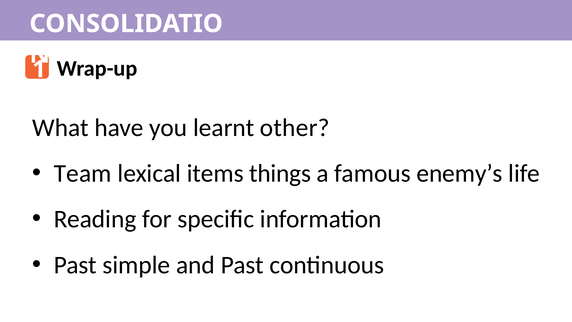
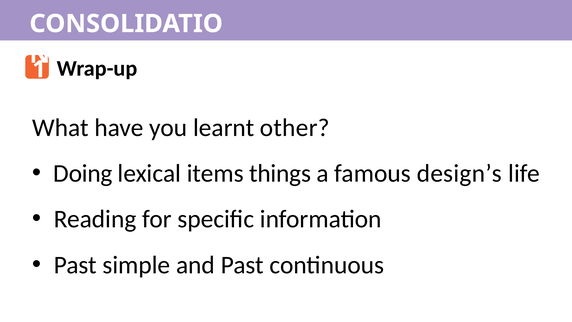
Team: Team -> Doing (83, 173)
enemy’s: enemy’s -> design’s (459, 173)
